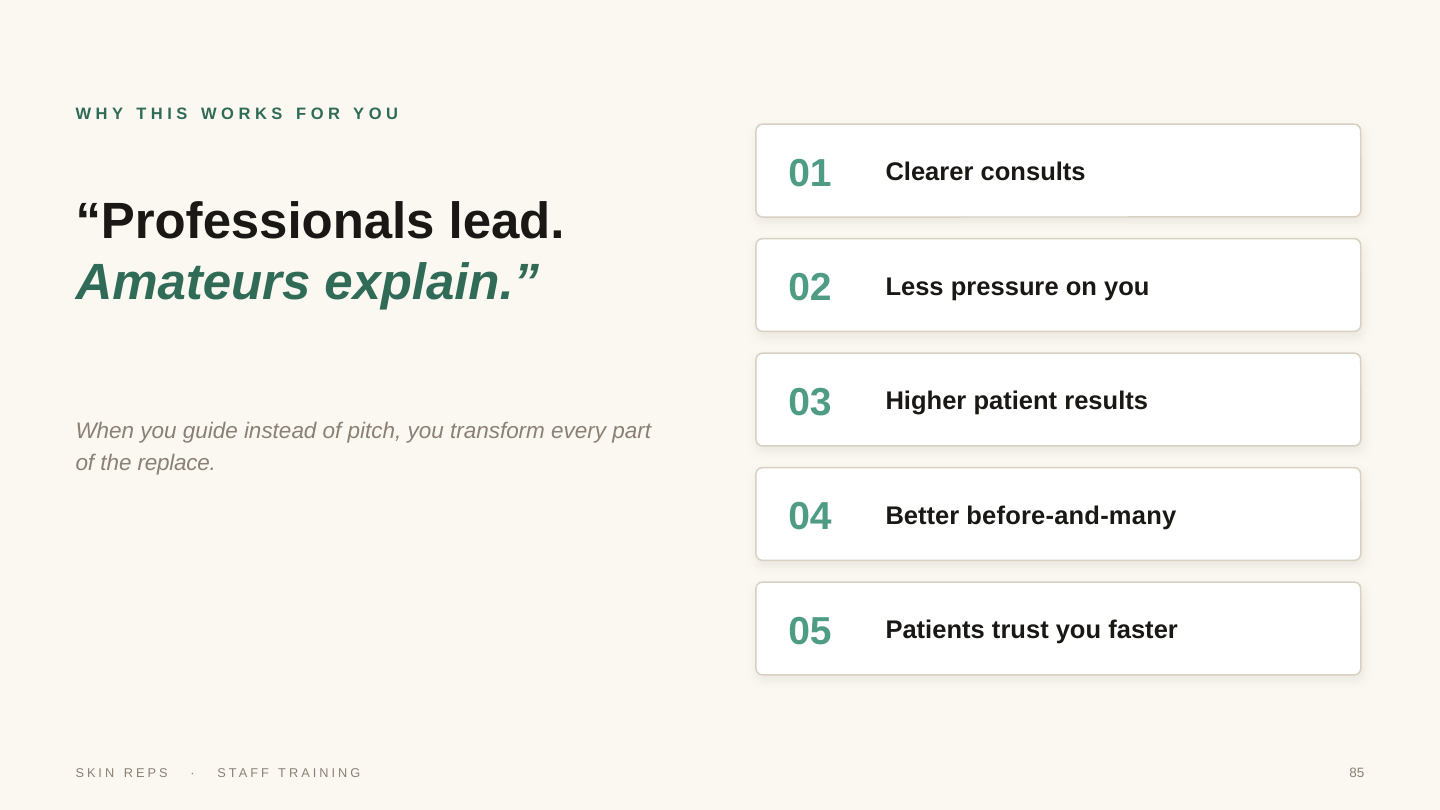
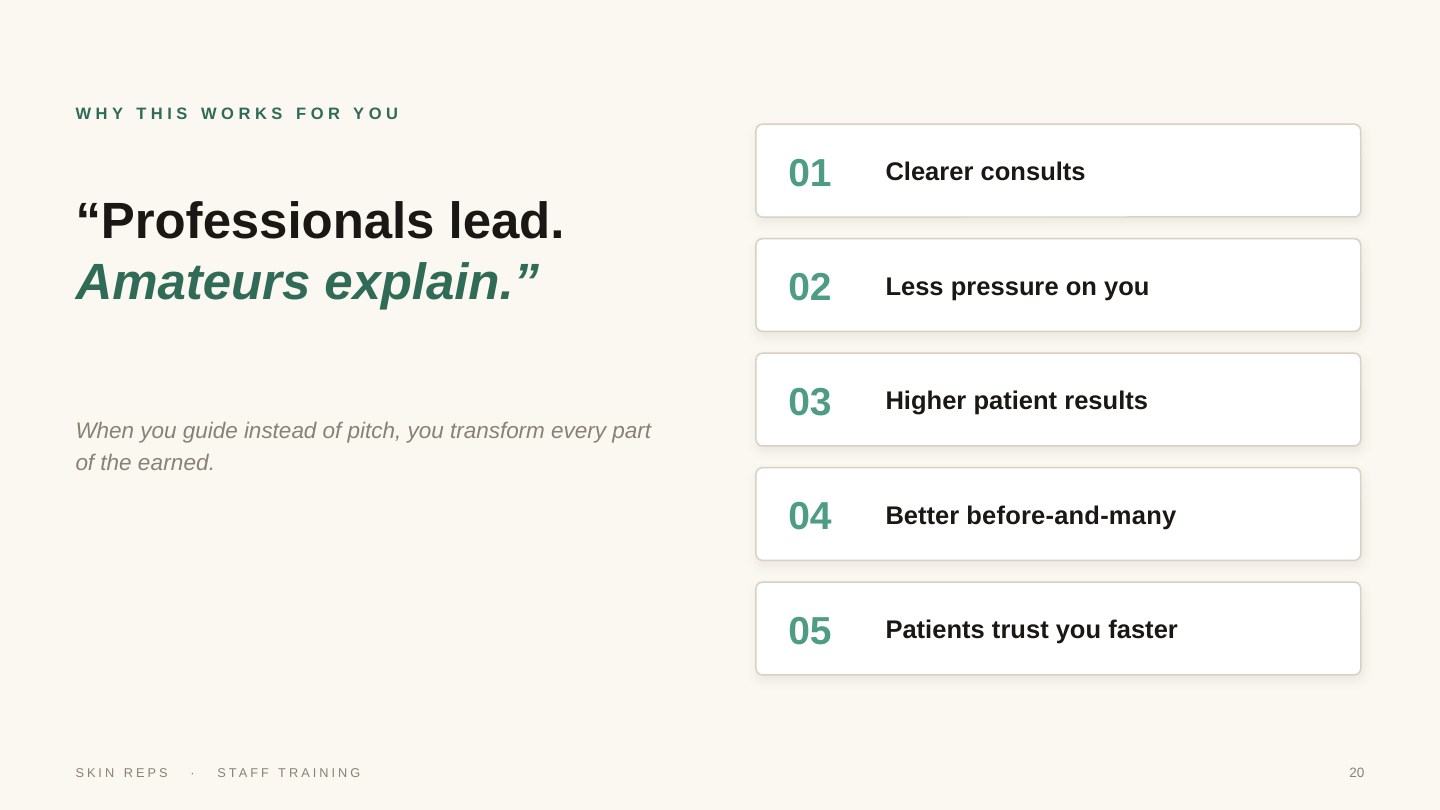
replace: replace -> earned (177, 463)
85: 85 -> 20 (1357, 773)
